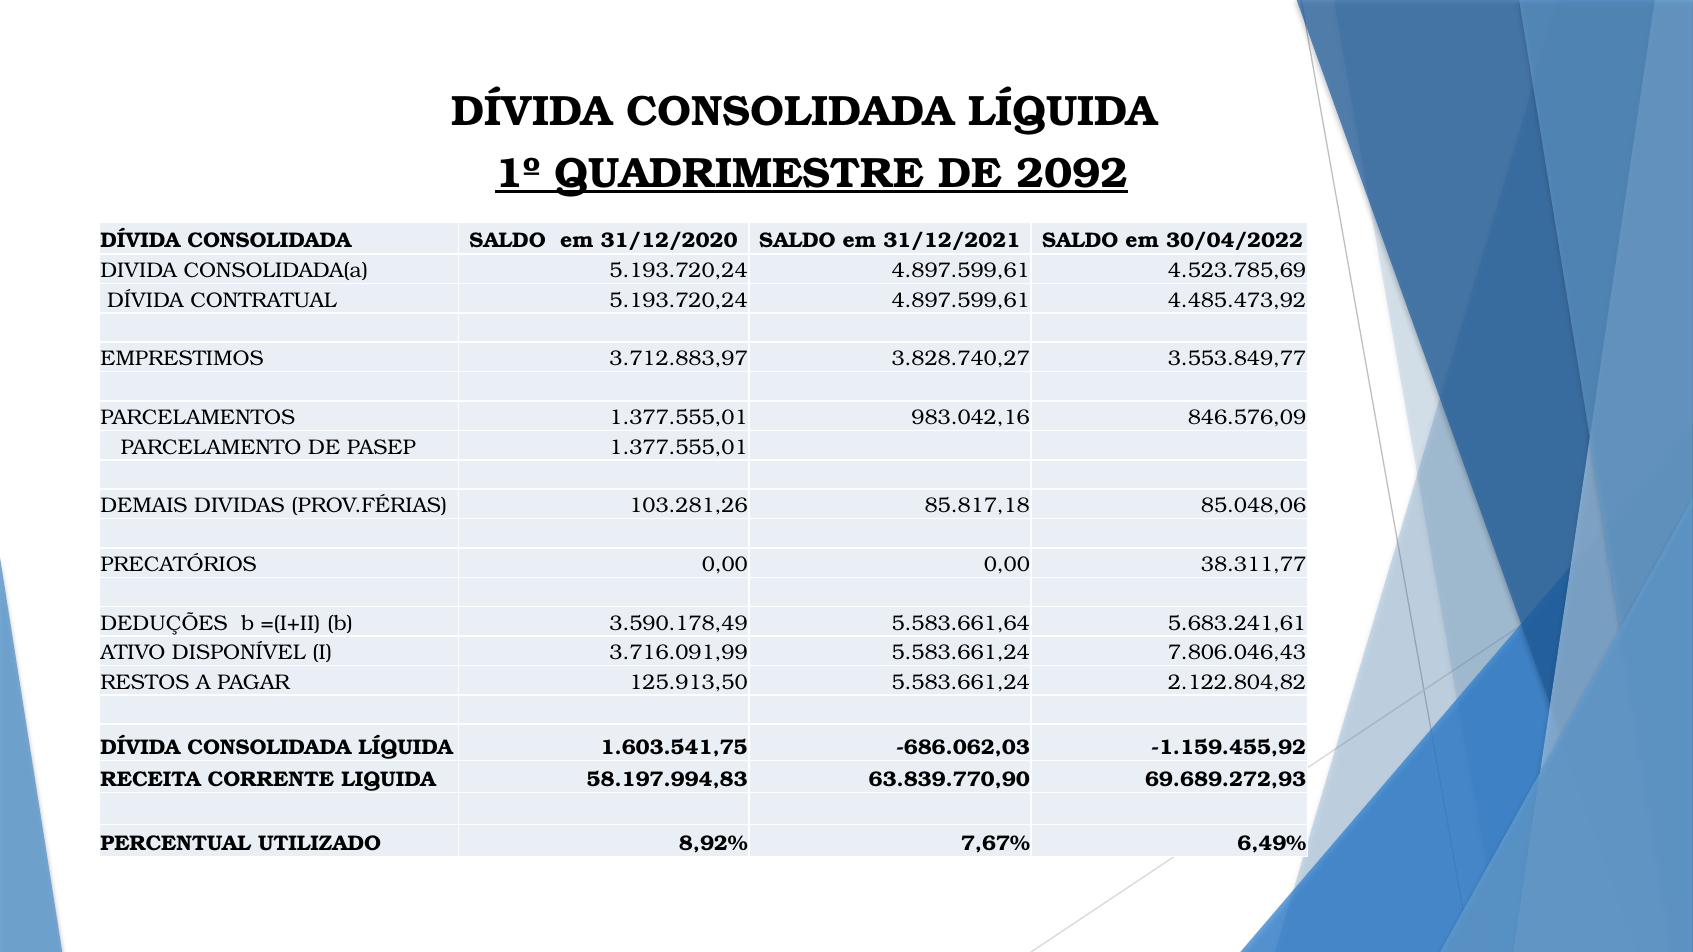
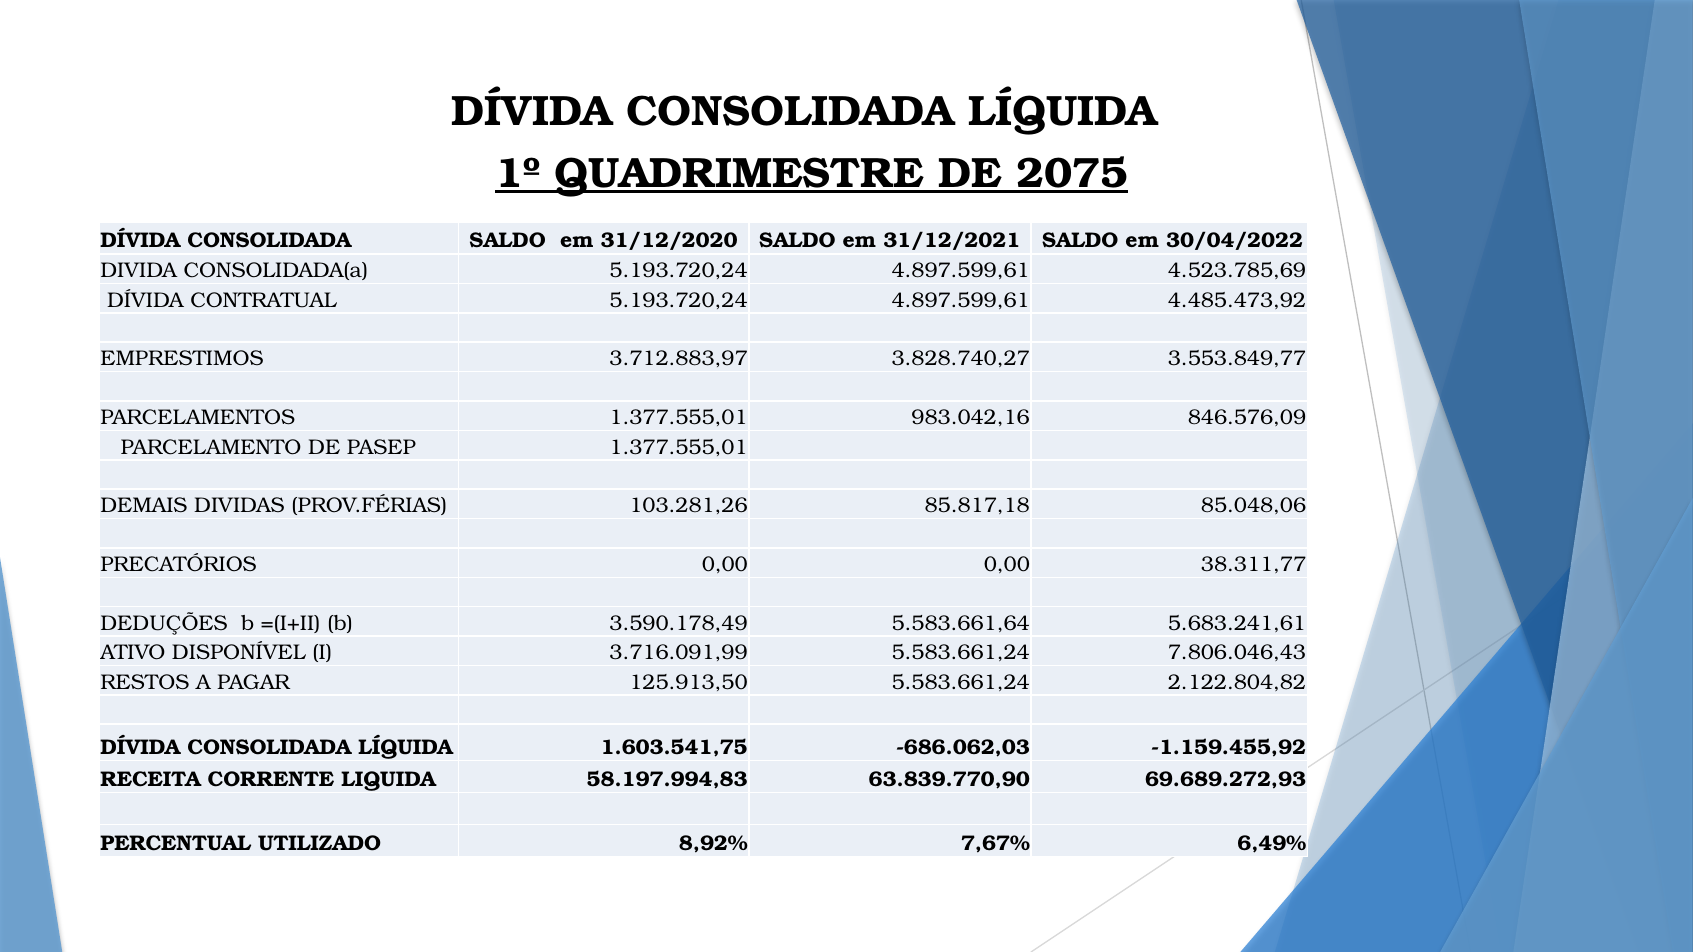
2092: 2092 -> 2075 (1072, 174)
